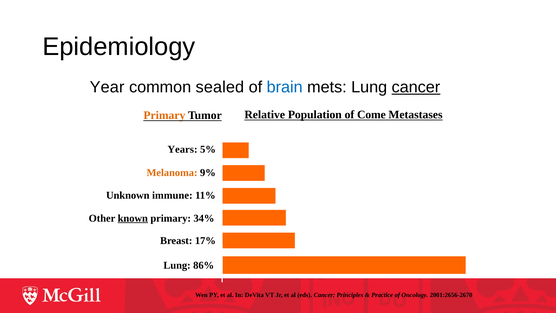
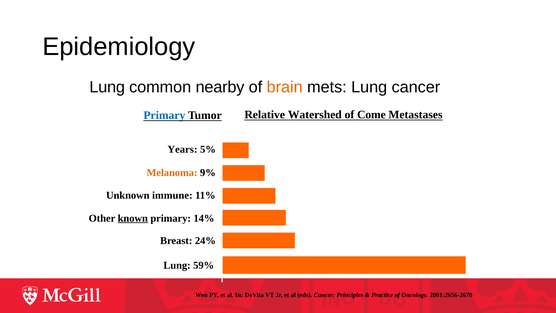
Year: Year -> Lung (107, 87)
sealed: sealed -> nearby (220, 87)
brain colour: blue -> orange (285, 87)
cancer underline: present -> none (416, 87)
Primary colour: orange -> blue (164, 115)
Population: Population -> Watershed (315, 115)
34%: 34% -> 14% (204, 218)
17%: 17% -> 24% (205, 241)
86%: 86% -> 59% (204, 265)
